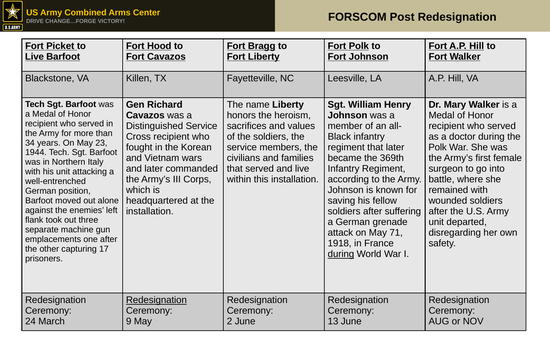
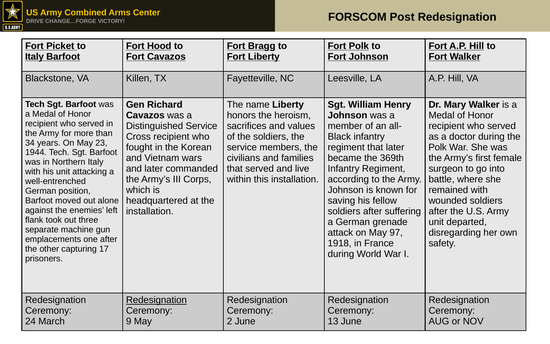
Live: Live -> Italy (34, 57)
71: 71 -> 97 (396, 233)
during underline: present -> none (341, 254)
